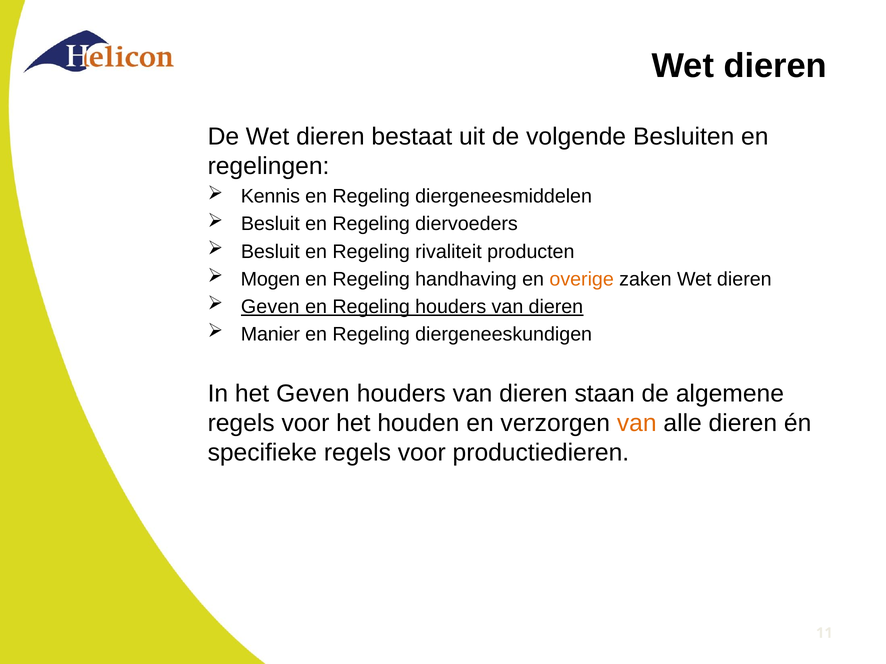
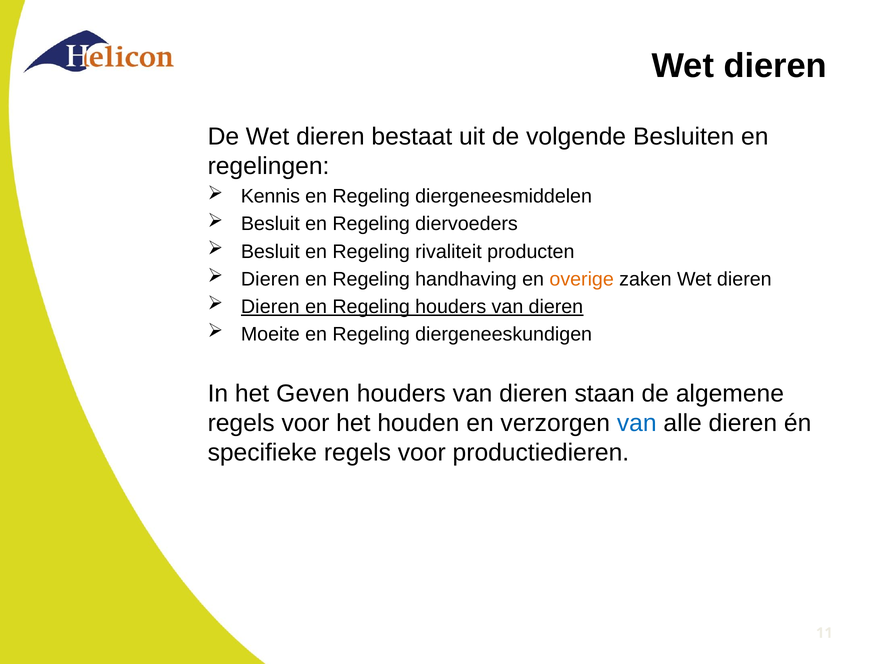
Mogen: Mogen -> Dieren (270, 279)
Geven: Geven -> Dieren (270, 307)
Manier: Manier -> Moeite (270, 334)
van colour: orange -> blue (637, 423)
